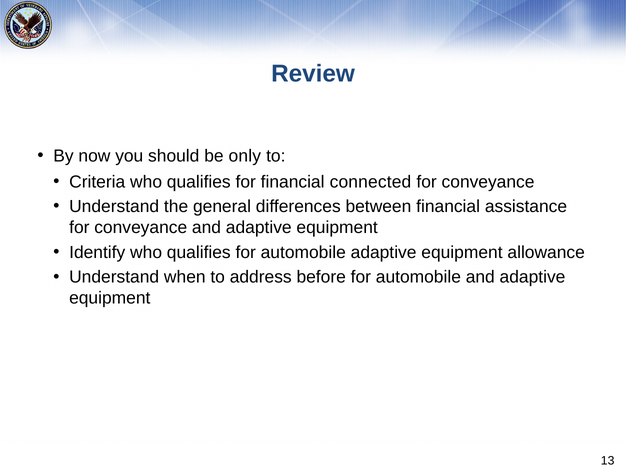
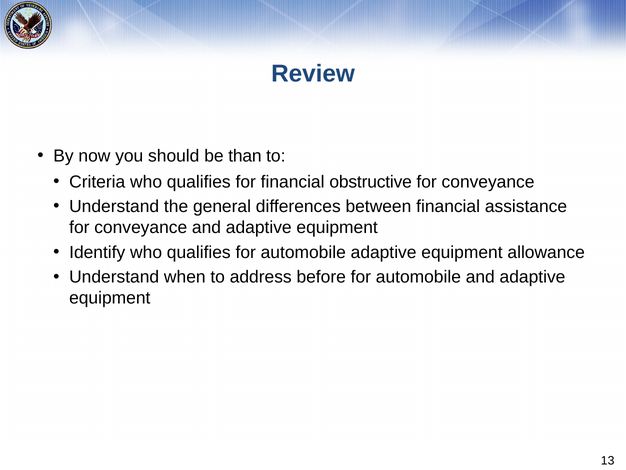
only: only -> than (245, 156)
connected: connected -> obstructive (371, 182)
